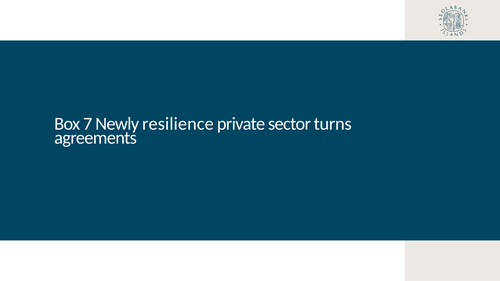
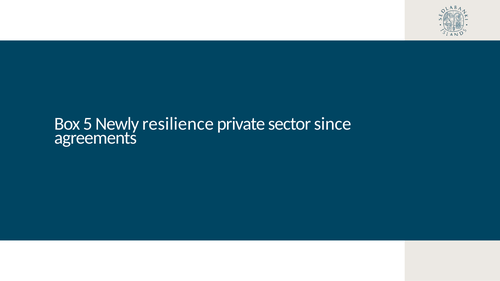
7: 7 -> 5 (88, 124)
turns: turns -> since (333, 124)
